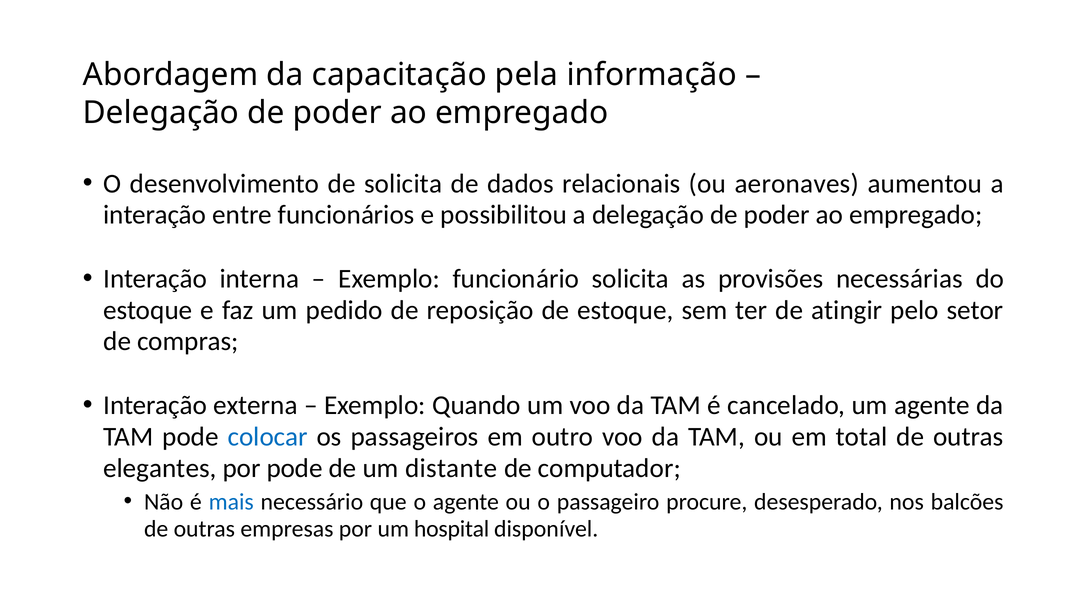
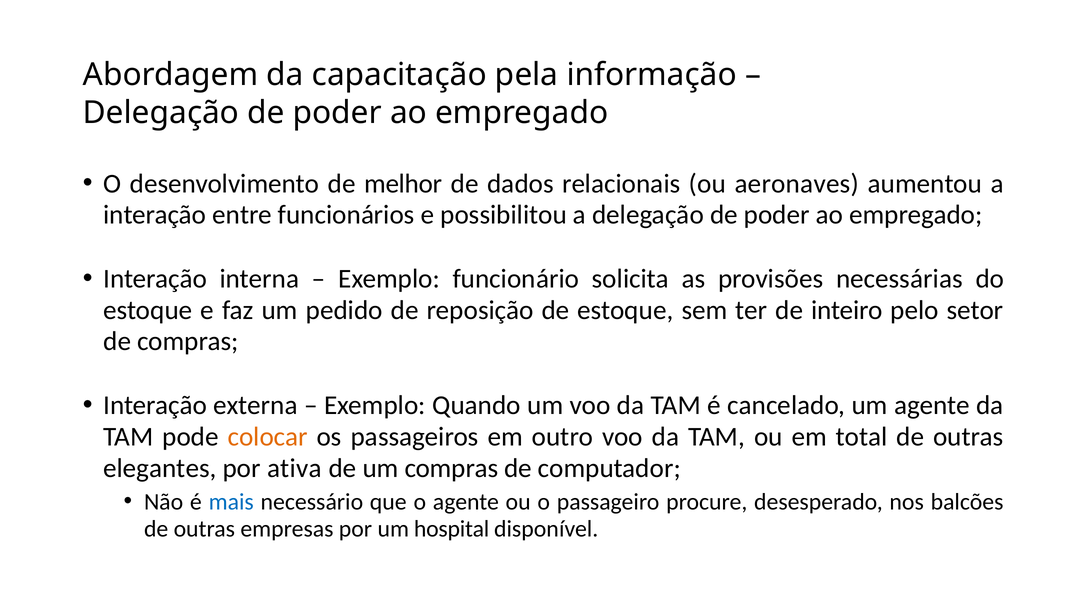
de solicita: solicita -> melhor (403, 184)
atingir: atingir -> inteiro (847, 310)
colocar colour: blue -> orange (268, 437)
por pode: pode -> ativa (294, 468)
um distante: distante -> compras (451, 468)
